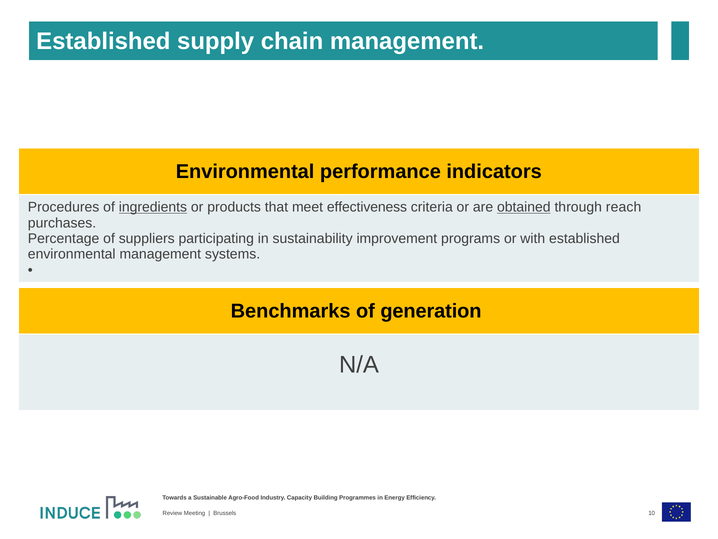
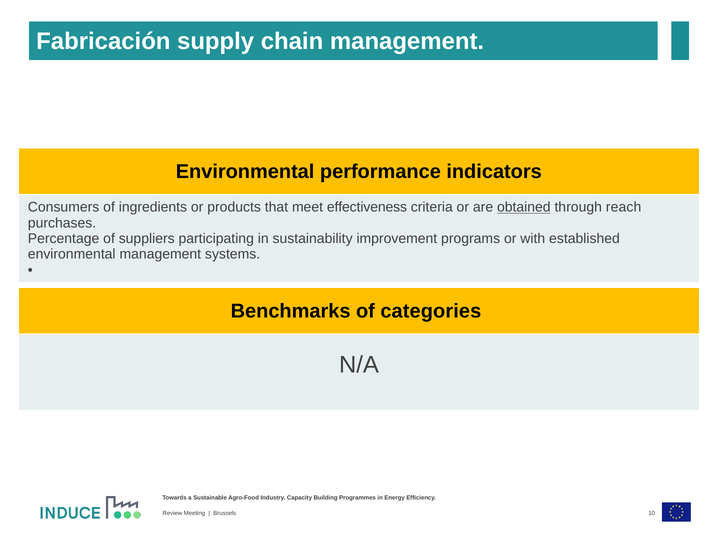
Established: Established -> Fabricación (103, 41)
Procedures: Procedures -> Consumers (64, 207)
ingredients underline: present -> none (153, 207)
generation: generation -> categories (431, 311)
